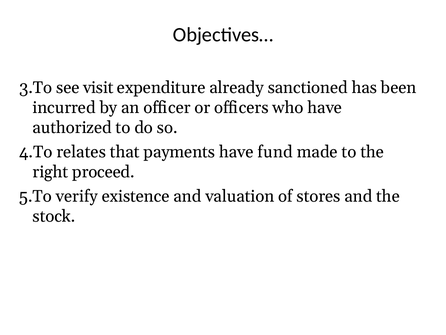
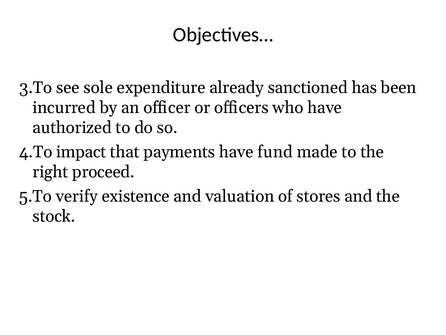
visit: visit -> sole (98, 87)
relates: relates -> impact (81, 152)
